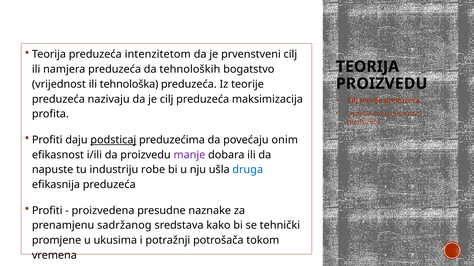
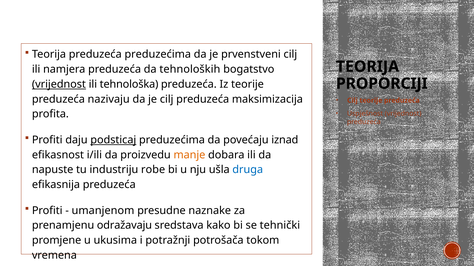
preduzeća intenzitetom: intenzitetom -> preduzećima (158, 54)
PROIZVEDU: PROIZVEDU -> PROPORCIJI (382, 84)
vrijednost underline: none -> present (59, 84)
onim: onim -> iznad (285, 140)
manje colour: purple -> orange (189, 155)
proizvedena: proizvedena -> umanjenom (103, 211)
sadržanog: sadržanog -> odražavaju (124, 226)
